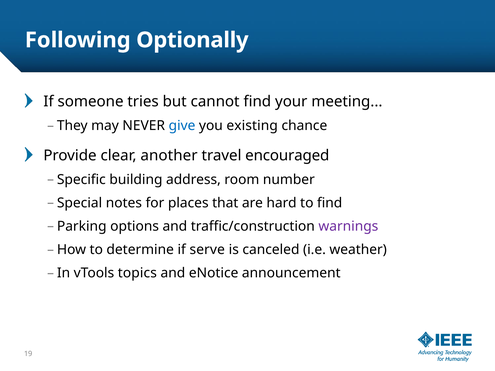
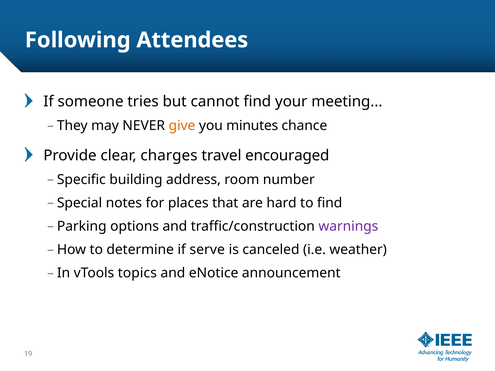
Optionally: Optionally -> Attendees (192, 40)
give colour: blue -> orange (182, 126)
existing: existing -> minutes (252, 126)
another: another -> charges (169, 156)
